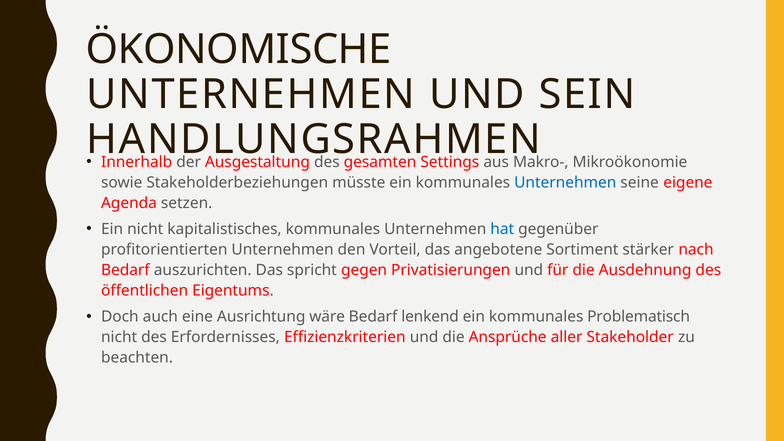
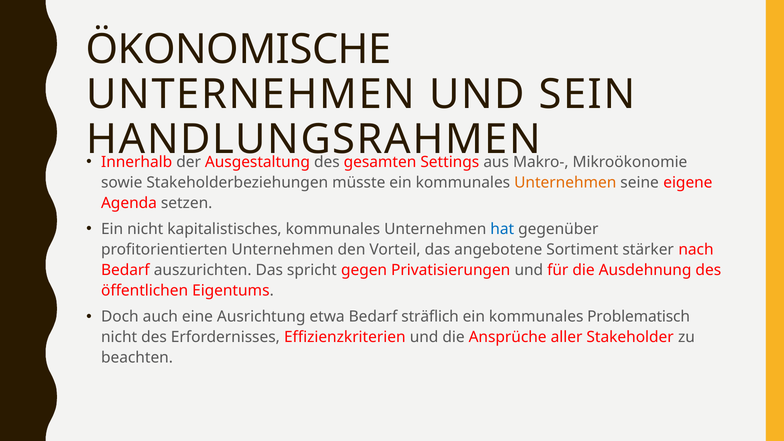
Unternehmen colour: blue -> orange (565, 183)
wäre: wäre -> etwa (327, 317)
lenkend: lenkend -> sträflich (430, 317)
